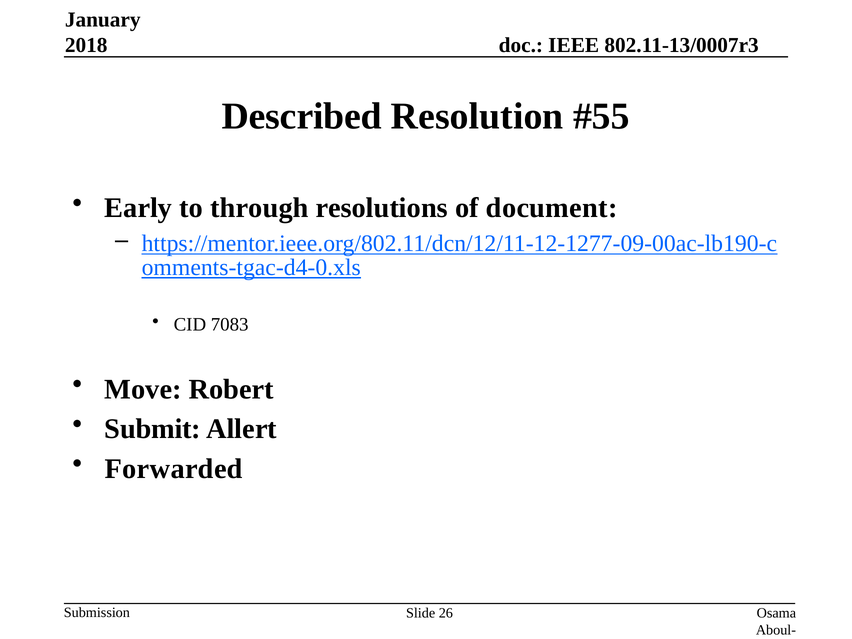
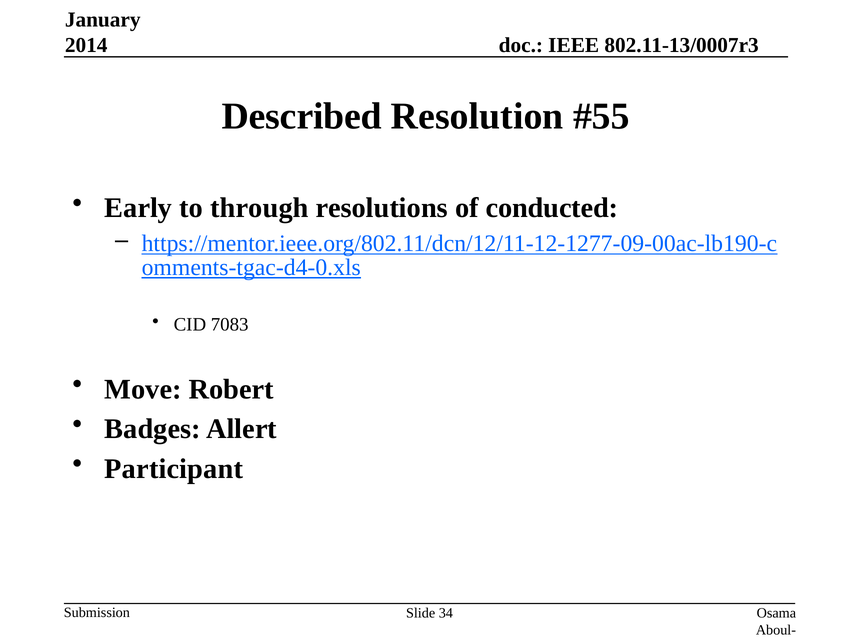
2018: 2018 -> 2014 (86, 45)
document: document -> conducted (552, 208)
Submit: Submit -> Badges (153, 429)
Forwarded: Forwarded -> Participant (174, 469)
26: 26 -> 34 (446, 613)
